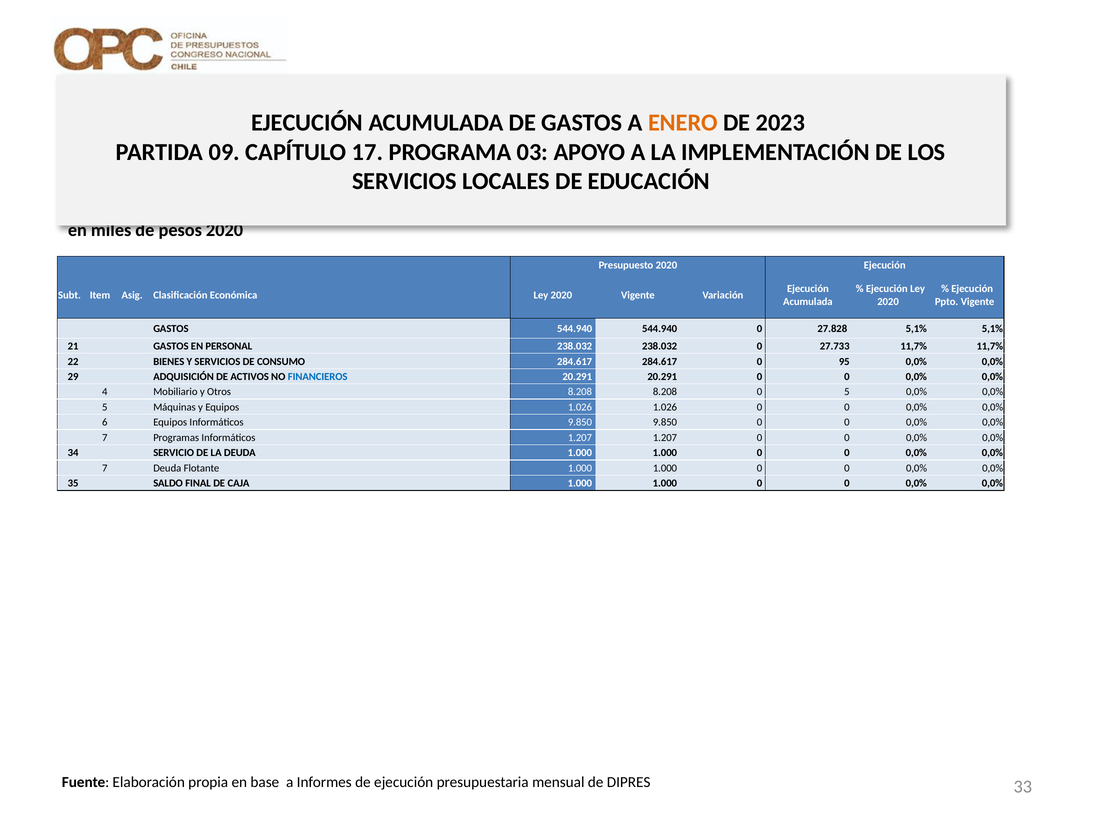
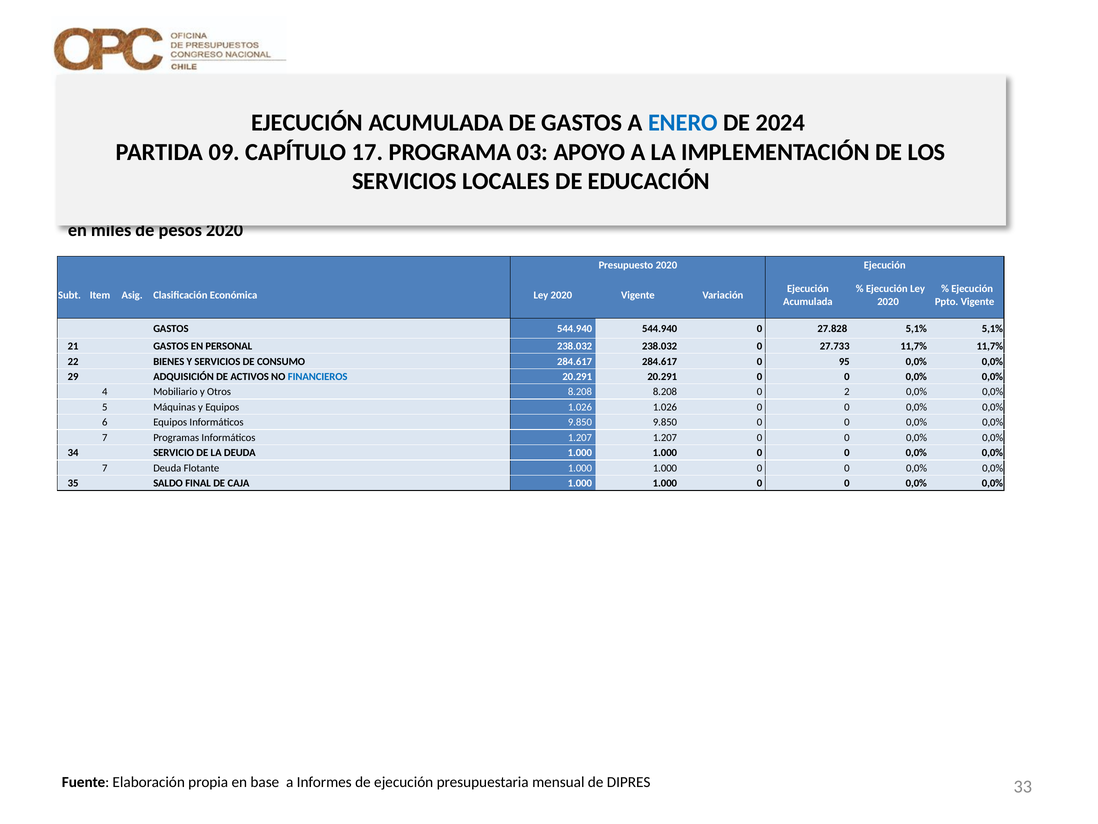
ENERO colour: orange -> blue (683, 123)
2023: 2023 -> 2024 (780, 123)
0 5: 5 -> 2 (847, 392)
